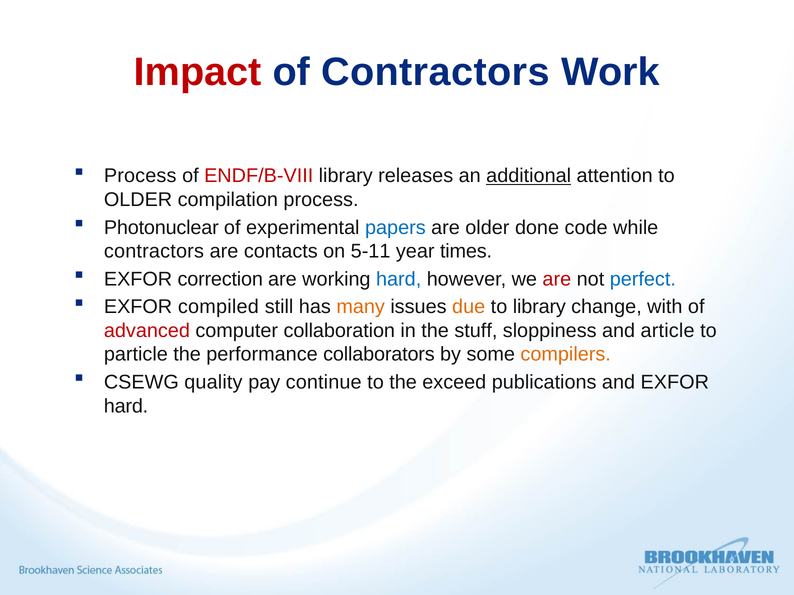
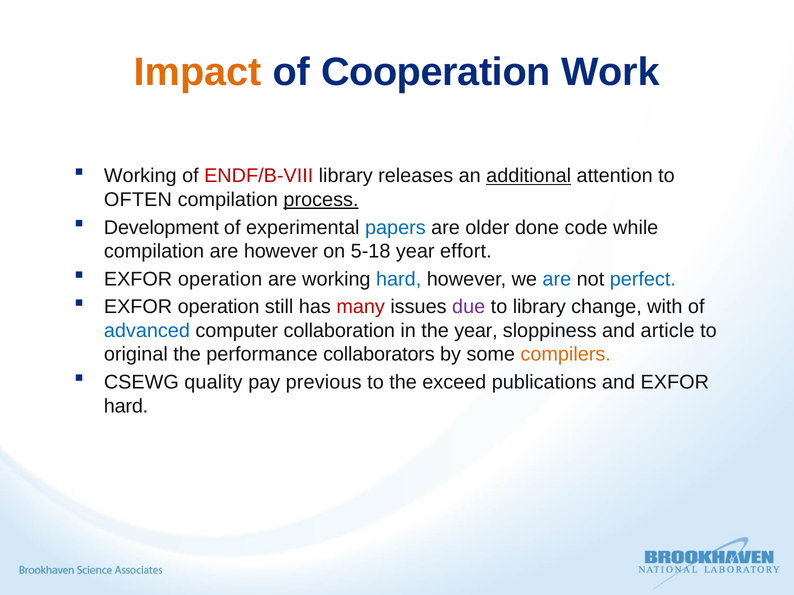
Impact colour: red -> orange (198, 72)
of Contractors: Contractors -> Cooperation (436, 72)
Process: Process -> Working (140, 176)
OLDER: OLDER -> OFTEN (138, 200)
process underline: none -> present (321, 200)
Photonuclear: Photonuclear -> Development (161, 228)
contractors: contractors -> compilation (154, 251)
are contacts: contacts -> however (281, 251)
5-11: 5-11 -> 5-18 (371, 251)
times: times -> effort (466, 251)
correction: correction -> operation (220, 279)
are colour: red -> blue (557, 279)
compiled: compiled -> operation (219, 307)
many colour: orange -> red (361, 307)
due colour: orange -> purple (469, 307)
advanced colour: red -> blue (147, 331)
the stuff: stuff -> year (476, 331)
particle: particle -> original (136, 355)
continue: continue -> previous (324, 383)
